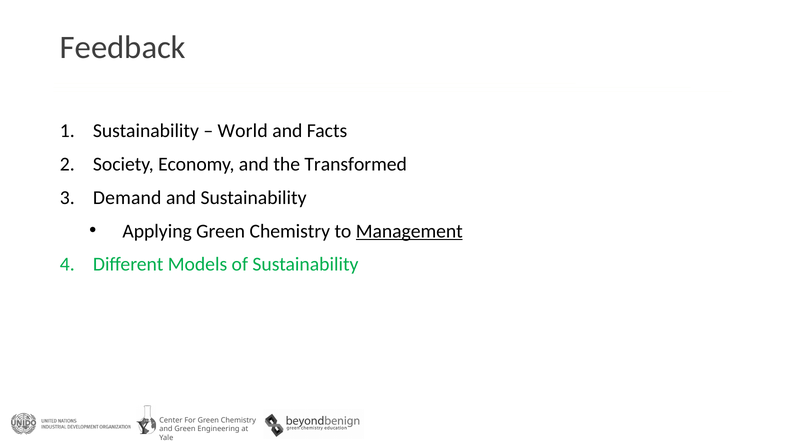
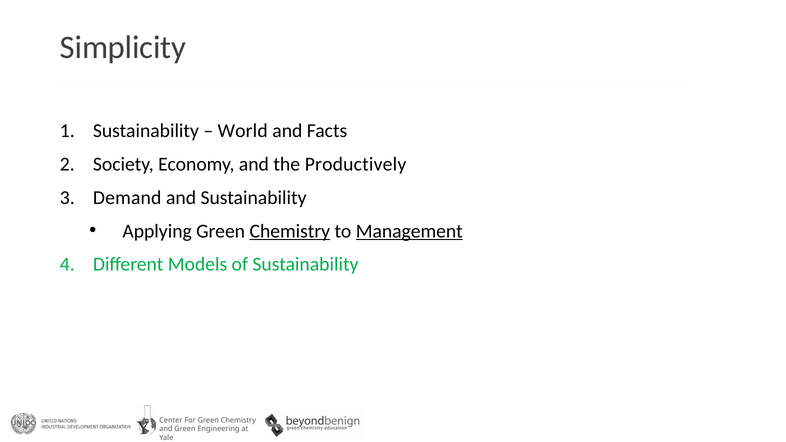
Feedback: Feedback -> Simplicity (123, 47)
Transformed: Transformed -> Productively (356, 164)
Chemistry underline: none -> present (290, 231)
